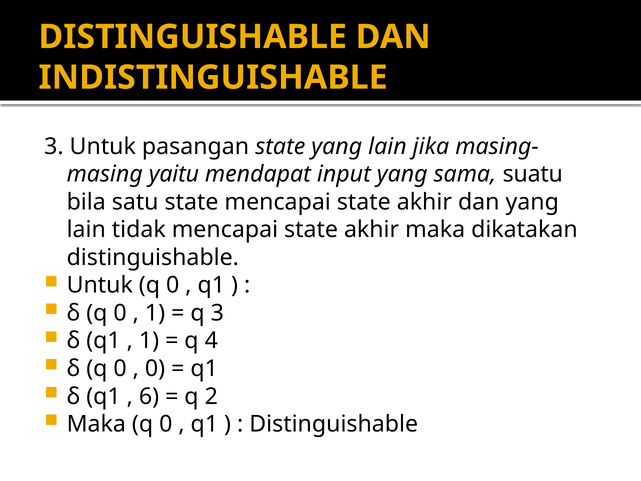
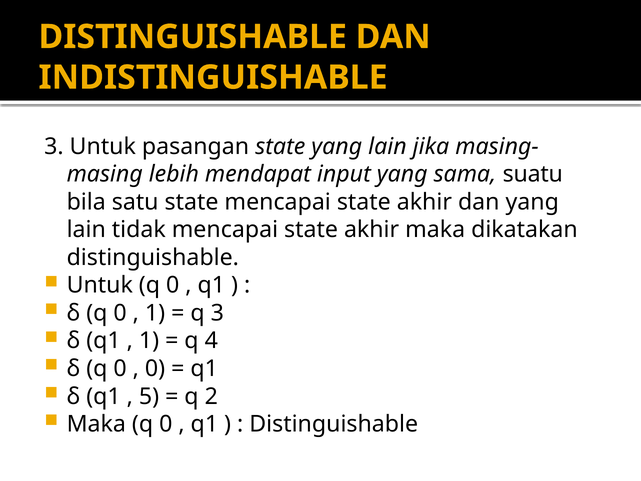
yaitu: yaitu -> lebih (174, 174)
6: 6 -> 5 (149, 396)
